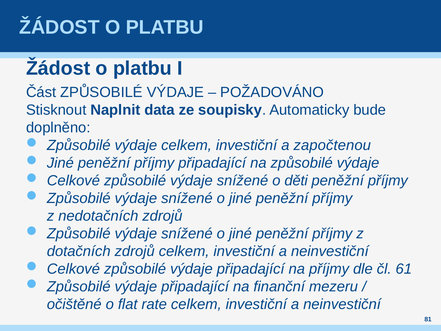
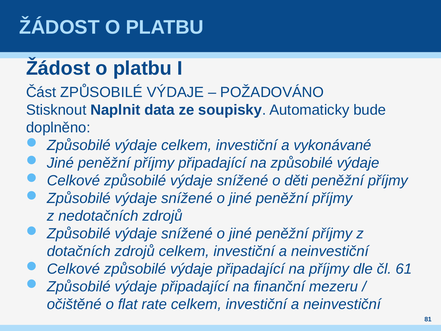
započtenou: započtenou -> vykonávané (332, 145)
